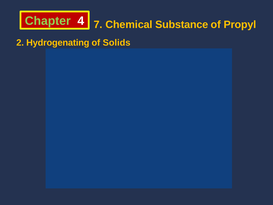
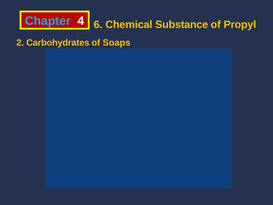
Chapter colour: light green -> light blue (48, 21)
7: 7 -> 6 (98, 25)
Hydrogenating: Hydrogenating -> Carbohydrates (58, 43)
Solids: Solids -> Soaps (117, 43)
